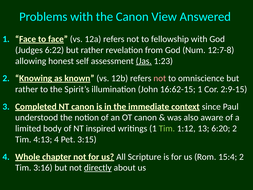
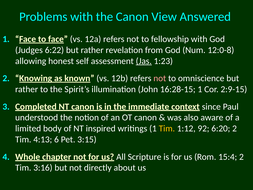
12:7-8: 12:7-8 -> 12:0-8 (221, 50)
16:62-15: 16:62-15 -> 16:28-15 (178, 89)
Tim colour: light green -> yellow (167, 128)
13: 13 -> 92 (203, 128)
4:13 4: 4 -> 6 (56, 139)
directly underline: present -> none (98, 168)
